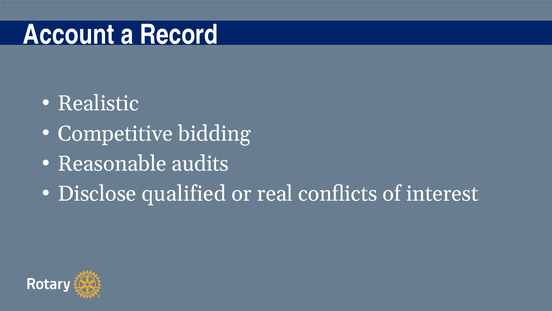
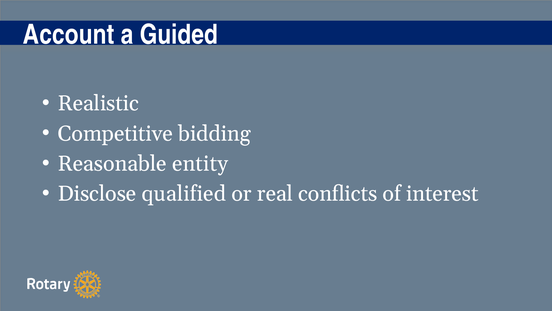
Record: Record -> Guided (179, 35)
audits: audits -> entity (200, 164)
